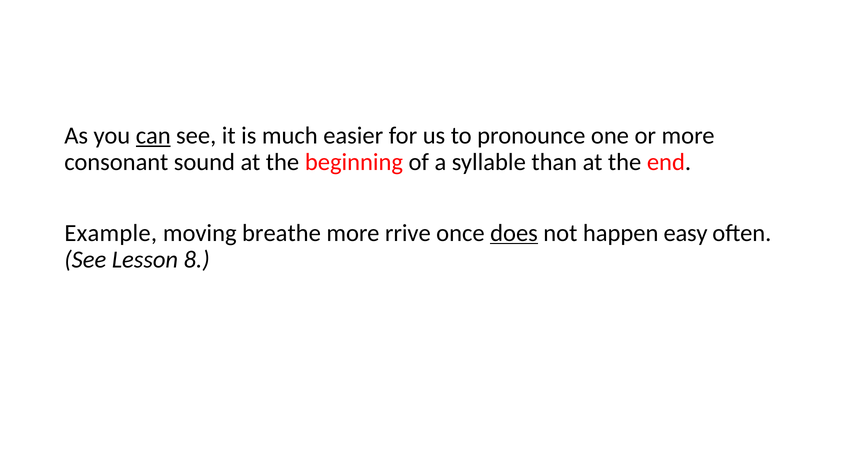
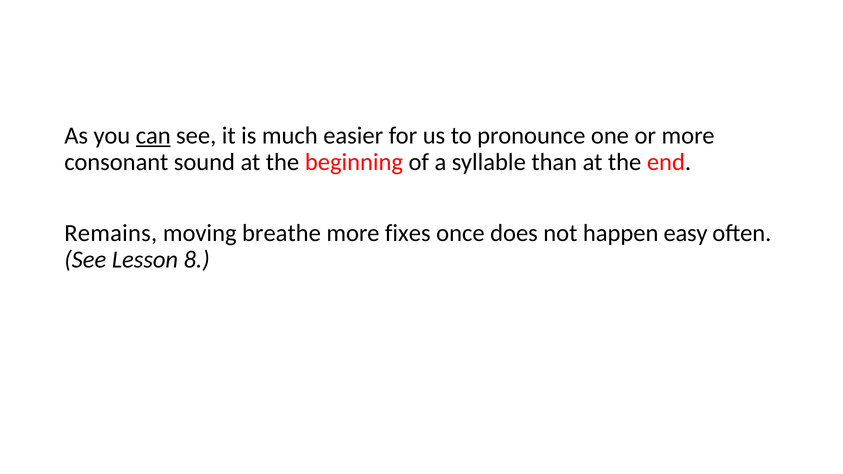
Example: Example -> Remains (111, 233)
rrive: rrive -> fixes (408, 233)
does underline: present -> none (514, 233)
